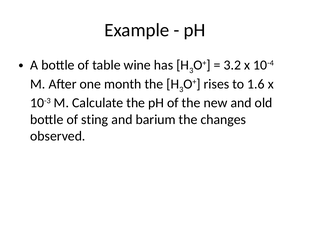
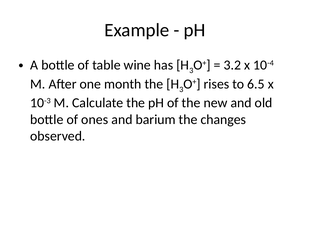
1.6: 1.6 -> 6.5 (256, 84)
sting: sting -> ones (95, 119)
